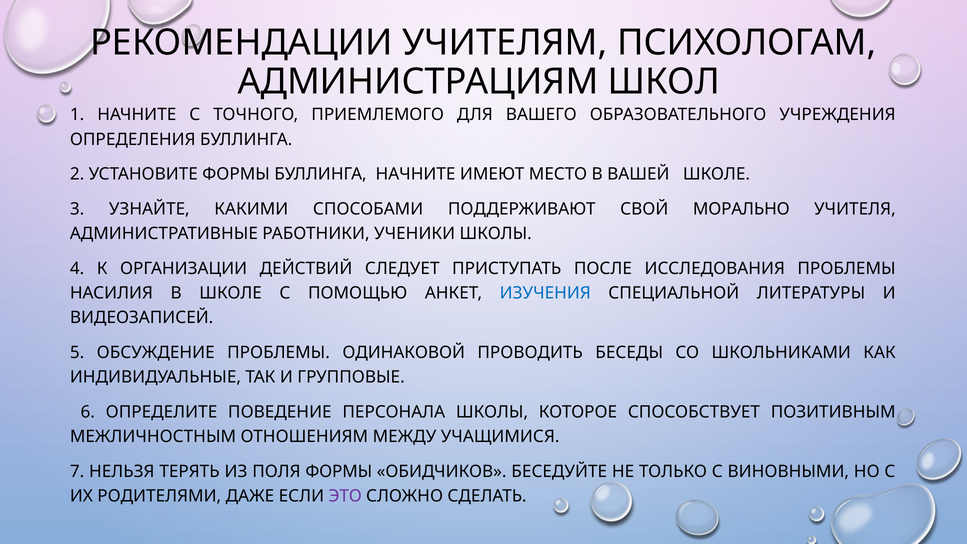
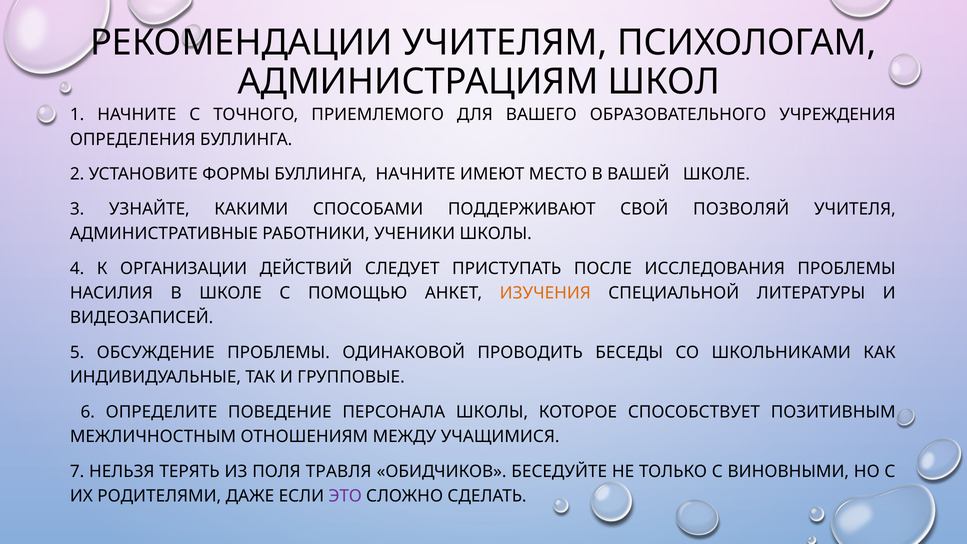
МОРАЛЬНО: МОРАЛЬНО -> ПОЗВОЛЯЙ (741, 209)
ИЗУЧЕНИЯ colour: blue -> orange (545, 293)
ПОЛЯ ФОРМЫ: ФОРМЫ -> ТРАВЛЯ (339, 471)
